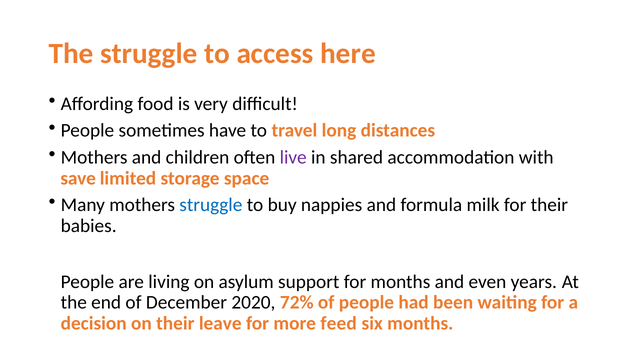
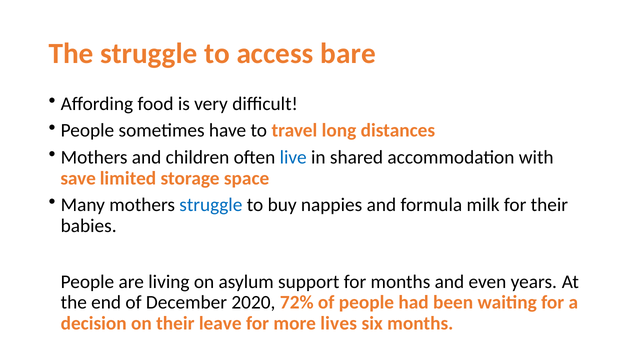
here: here -> bare (348, 54)
live colour: purple -> blue (293, 158)
feed: feed -> lives (339, 324)
